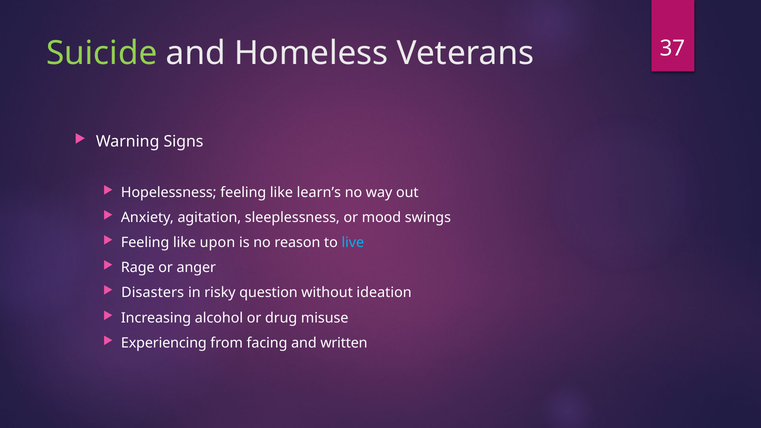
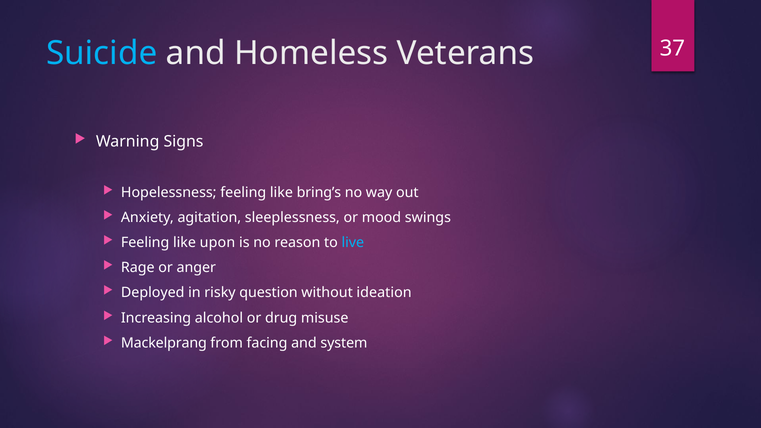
Suicide colour: light green -> light blue (102, 53)
learn’s: learn’s -> bring’s (319, 193)
Disasters: Disasters -> Deployed (153, 293)
Experiencing: Experiencing -> Mackelprang (164, 343)
written: written -> system (344, 343)
